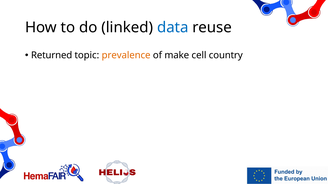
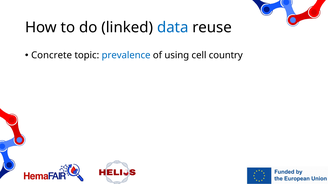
Returned: Returned -> Concrete (52, 55)
prevalence colour: orange -> blue (126, 55)
make: make -> using (177, 55)
